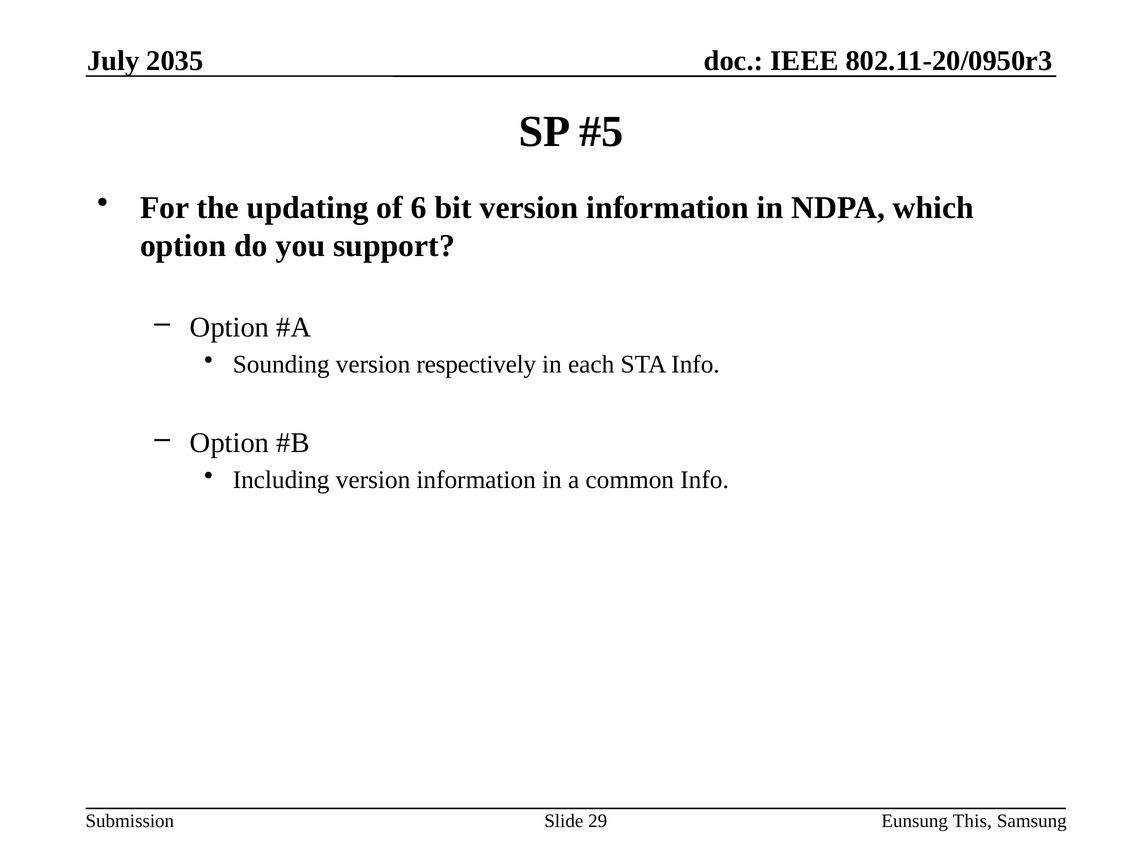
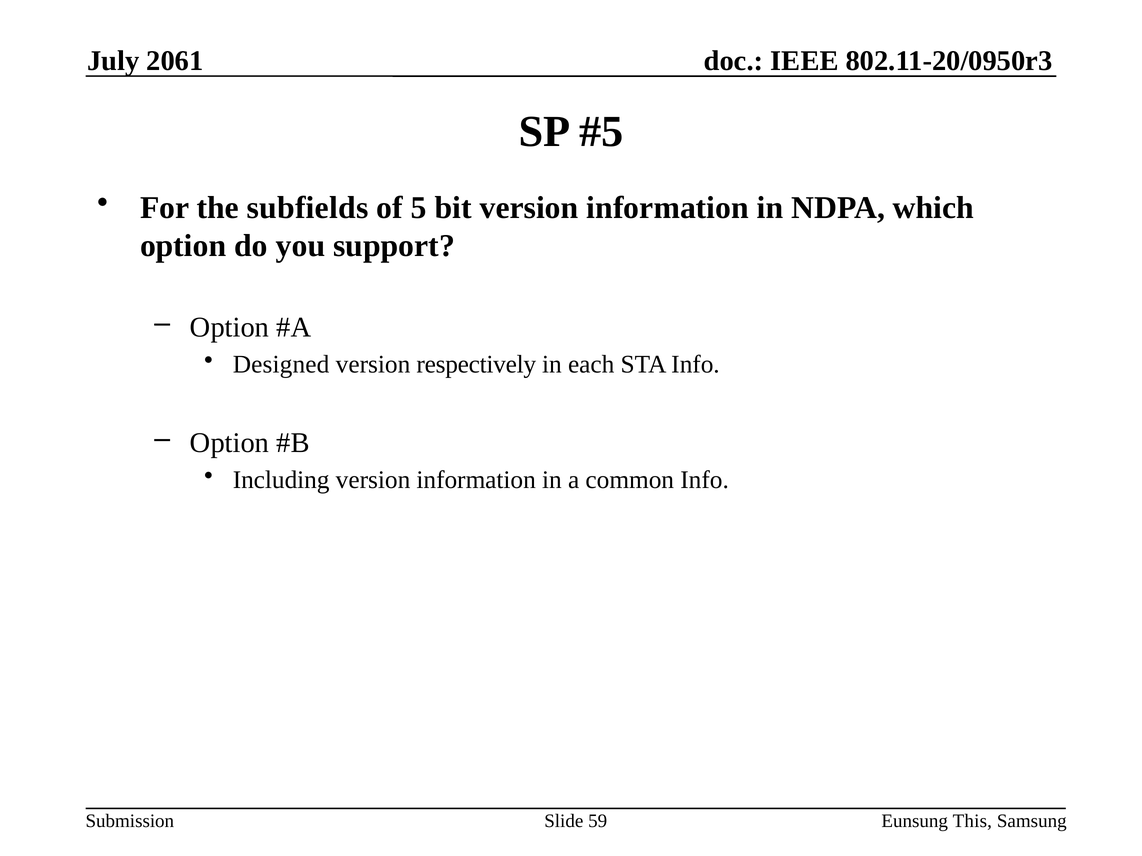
2035: 2035 -> 2061 (175, 61)
updating: updating -> subfields (308, 208)
6: 6 -> 5 (419, 208)
Sounding: Sounding -> Designed (281, 365)
29: 29 -> 59 (598, 821)
